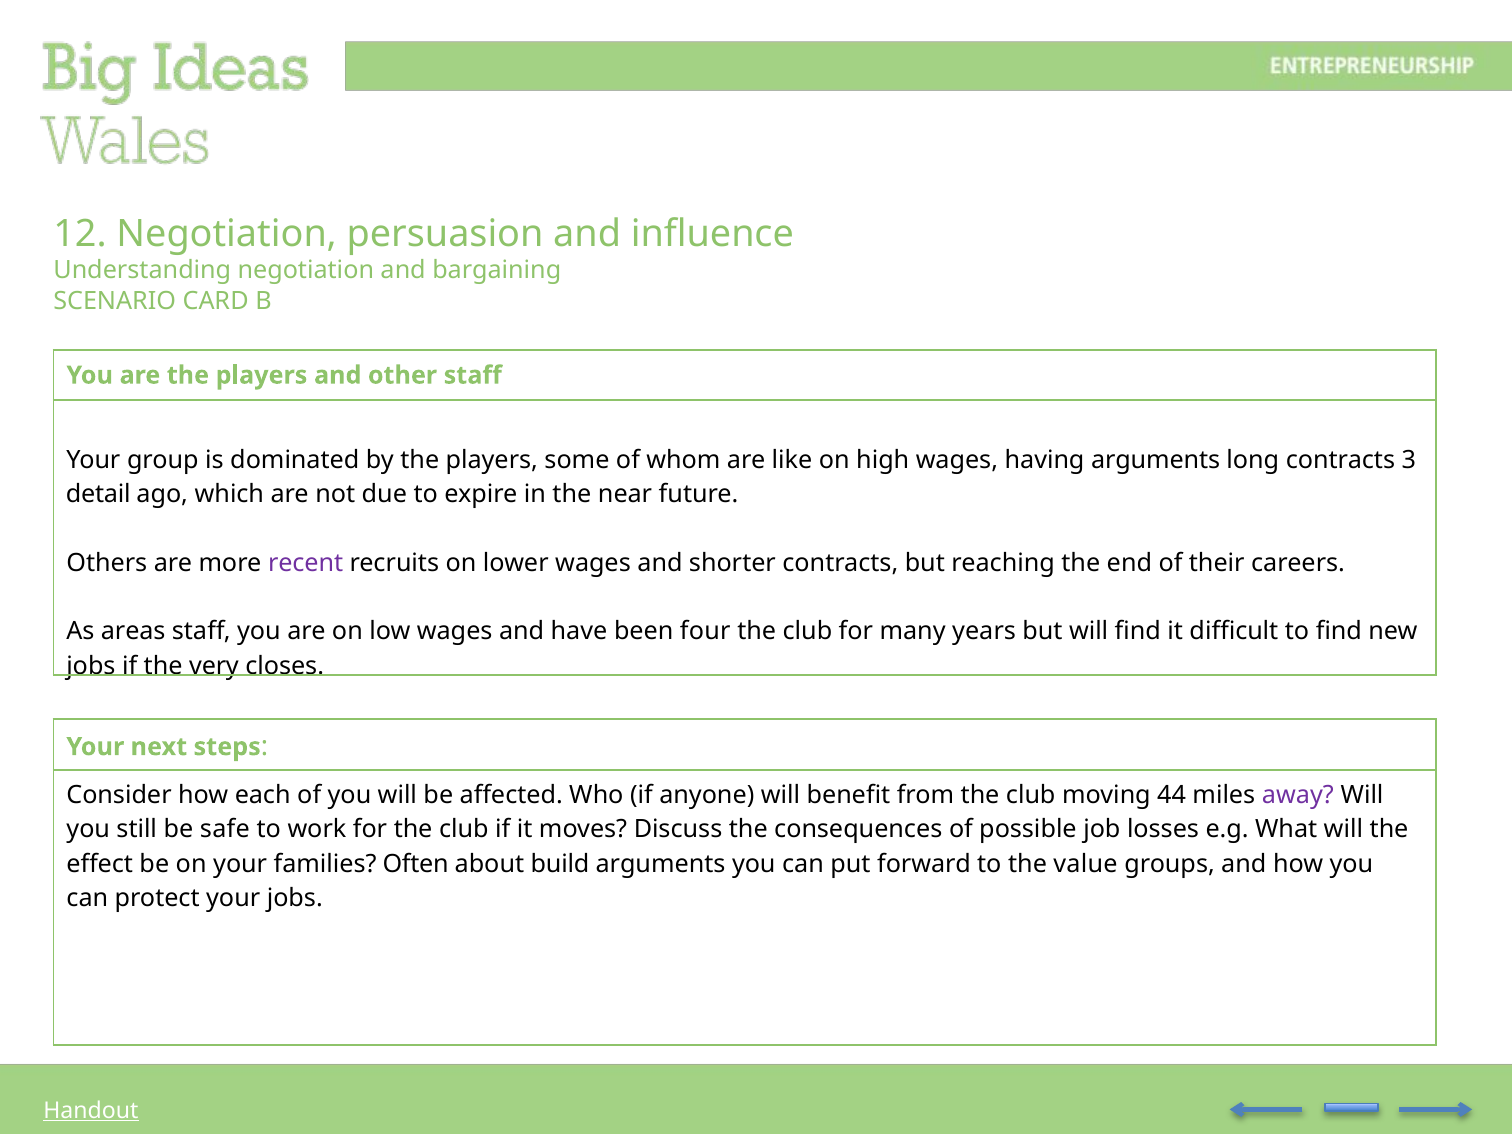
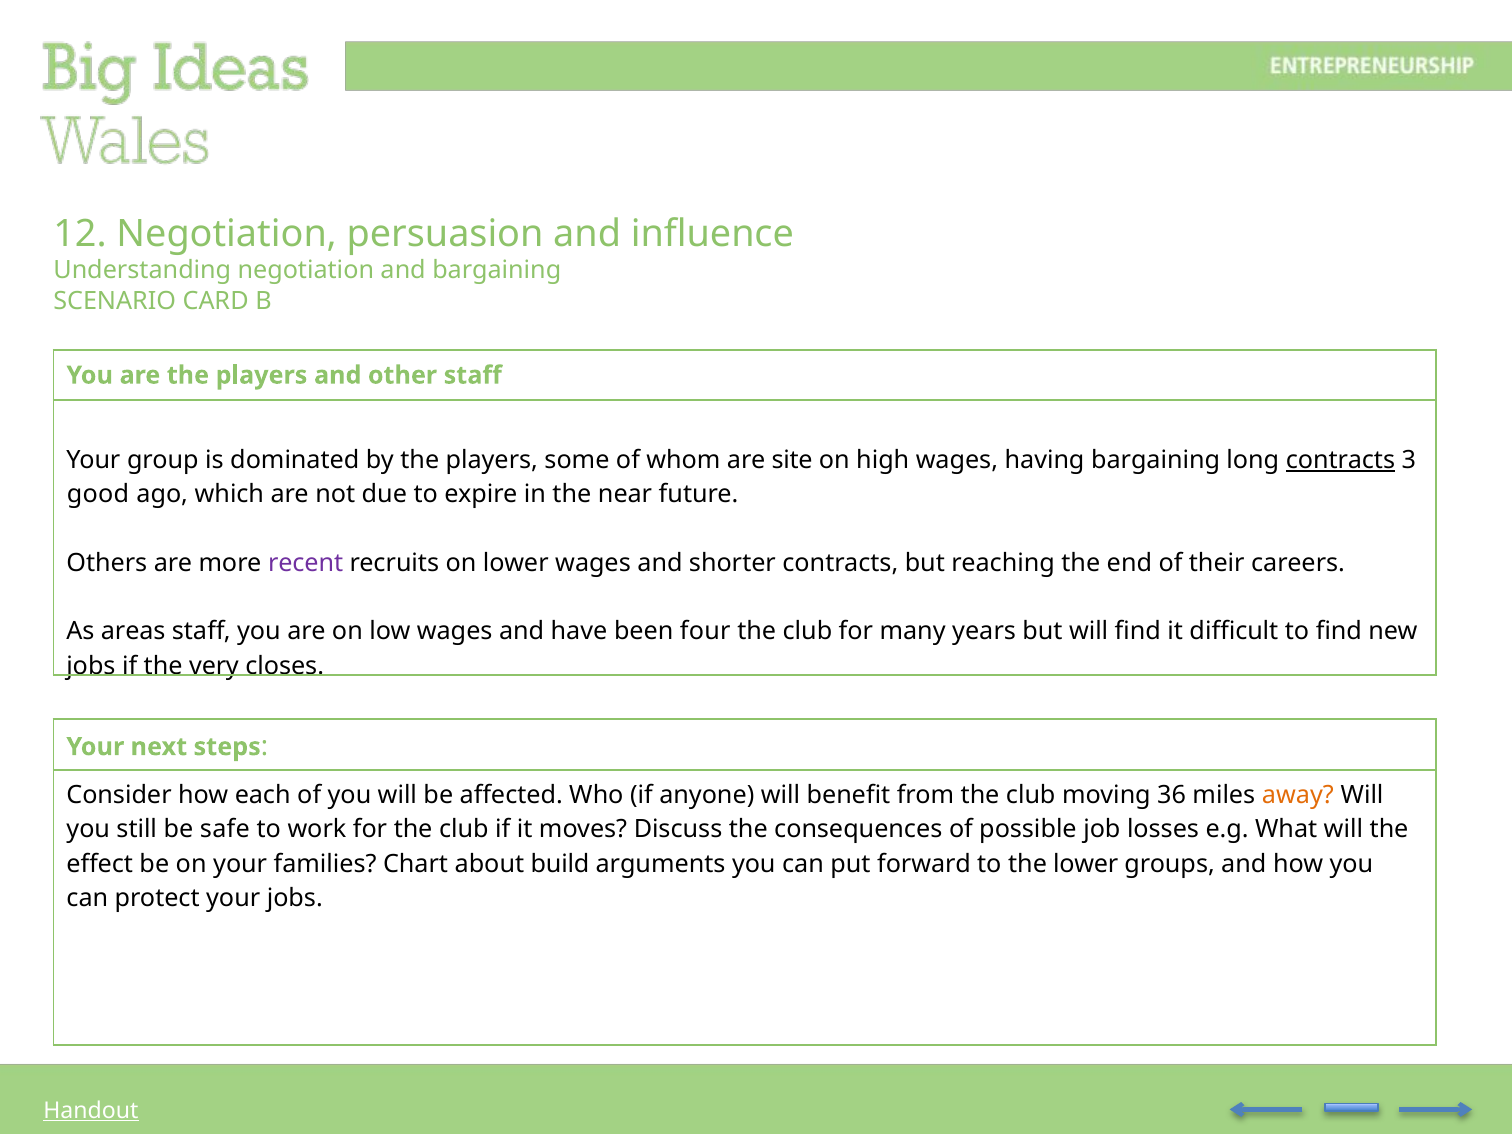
like: like -> site (792, 460)
having arguments: arguments -> bargaining (1156, 460)
contracts underline: none -> present (1340, 460)
detail: detail -> good (98, 494)
44: 44 -> 36 (1172, 795)
away colour: purple -> orange (1298, 795)
Often: Often -> Chart (416, 864)
the value: value -> lower (1086, 864)
